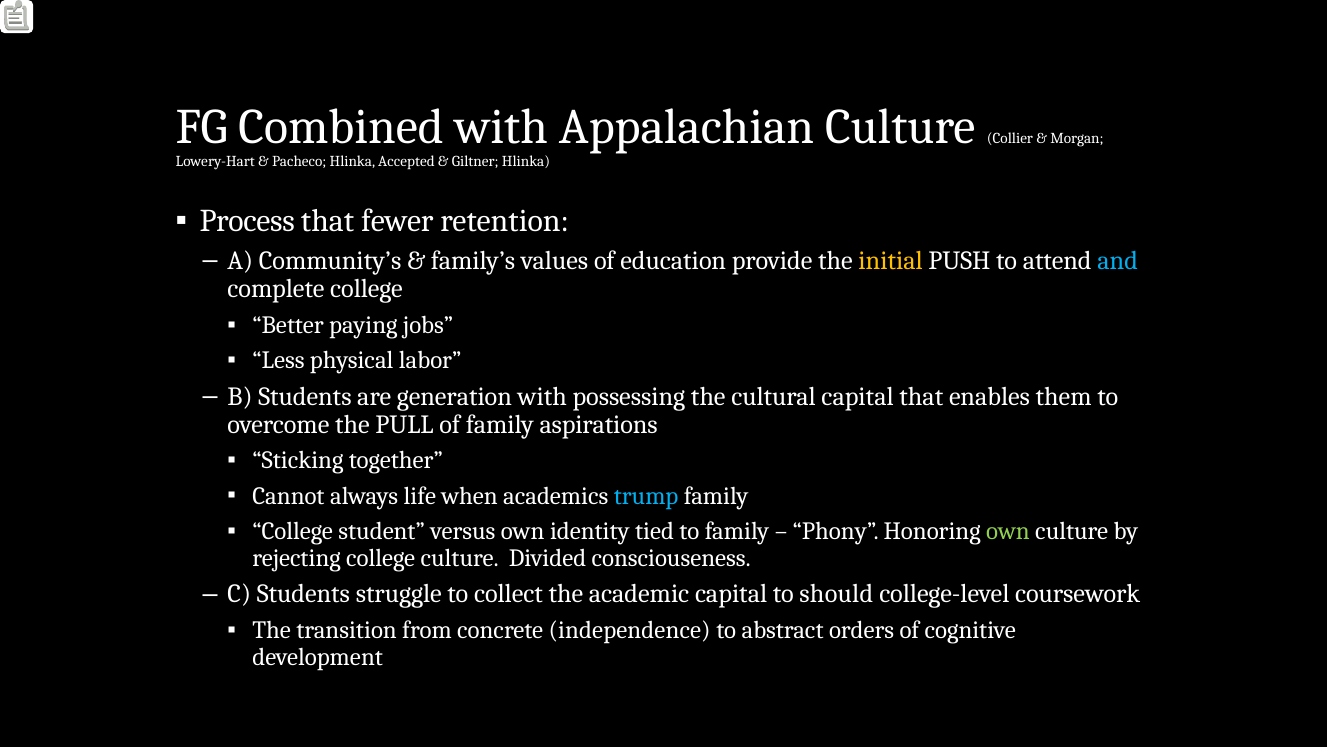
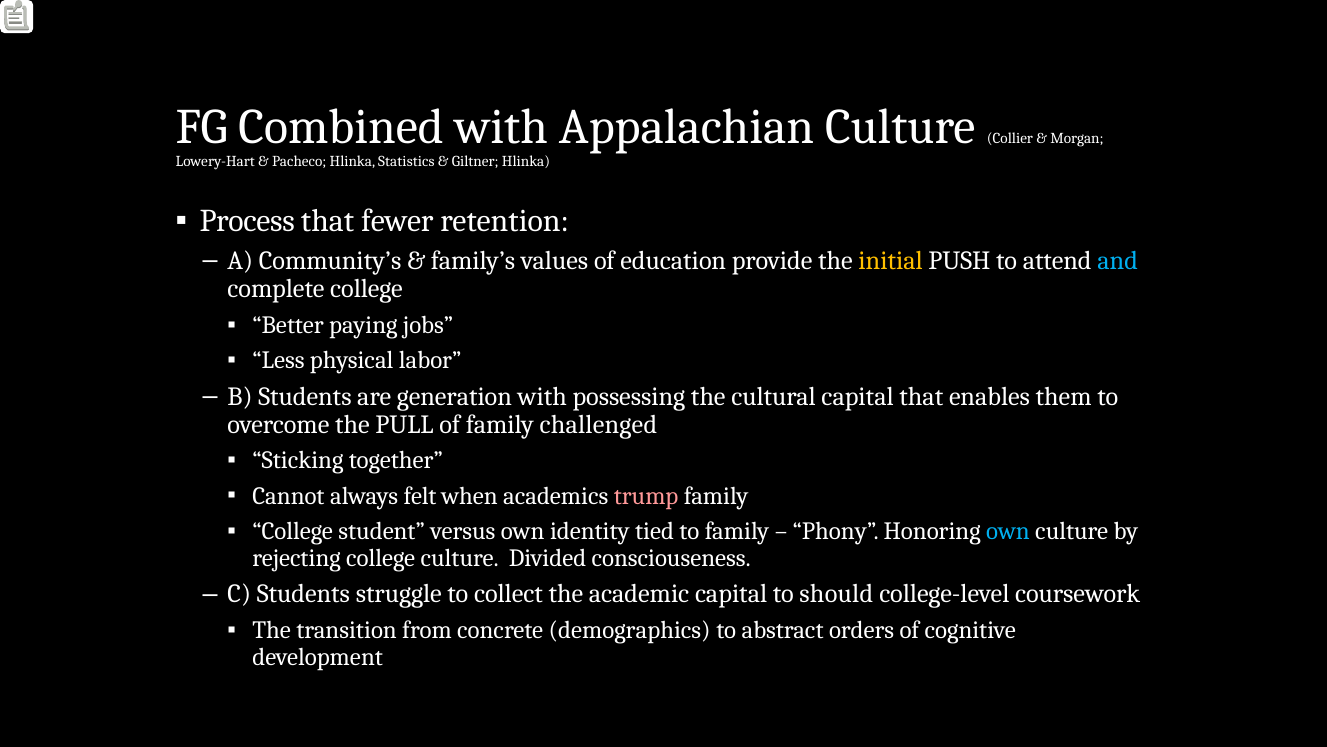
Accepted: Accepted -> Statistics (406, 161)
aspirations: aspirations -> challenged (598, 425)
life: life -> felt (420, 496)
trump colour: light blue -> pink (646, 496)
own colour: light green -> light blue (1008, 531)
independence: independence -> demographics (630, 630)
